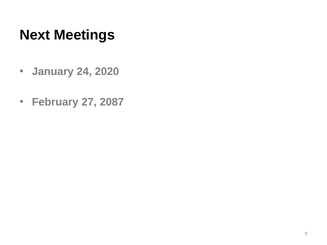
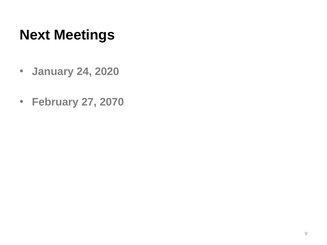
2087: 2087 -> 2070 (112, 102)
